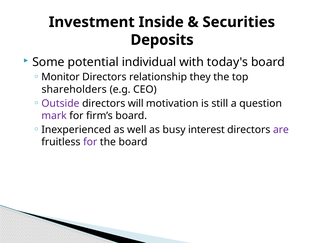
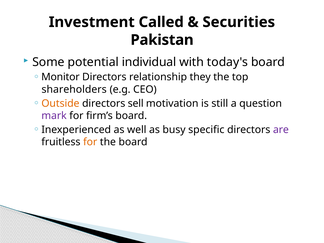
Inside: Inside -> Called (161, 22)
Deposits: Deposits -> Pakistan (162, 40)
Outside colour: purple -> orange (60, 103)
will: will -> sell (136, 103)
interest: interest -> specific (206, 130)
for colour: purple -> orange (90, 142)
